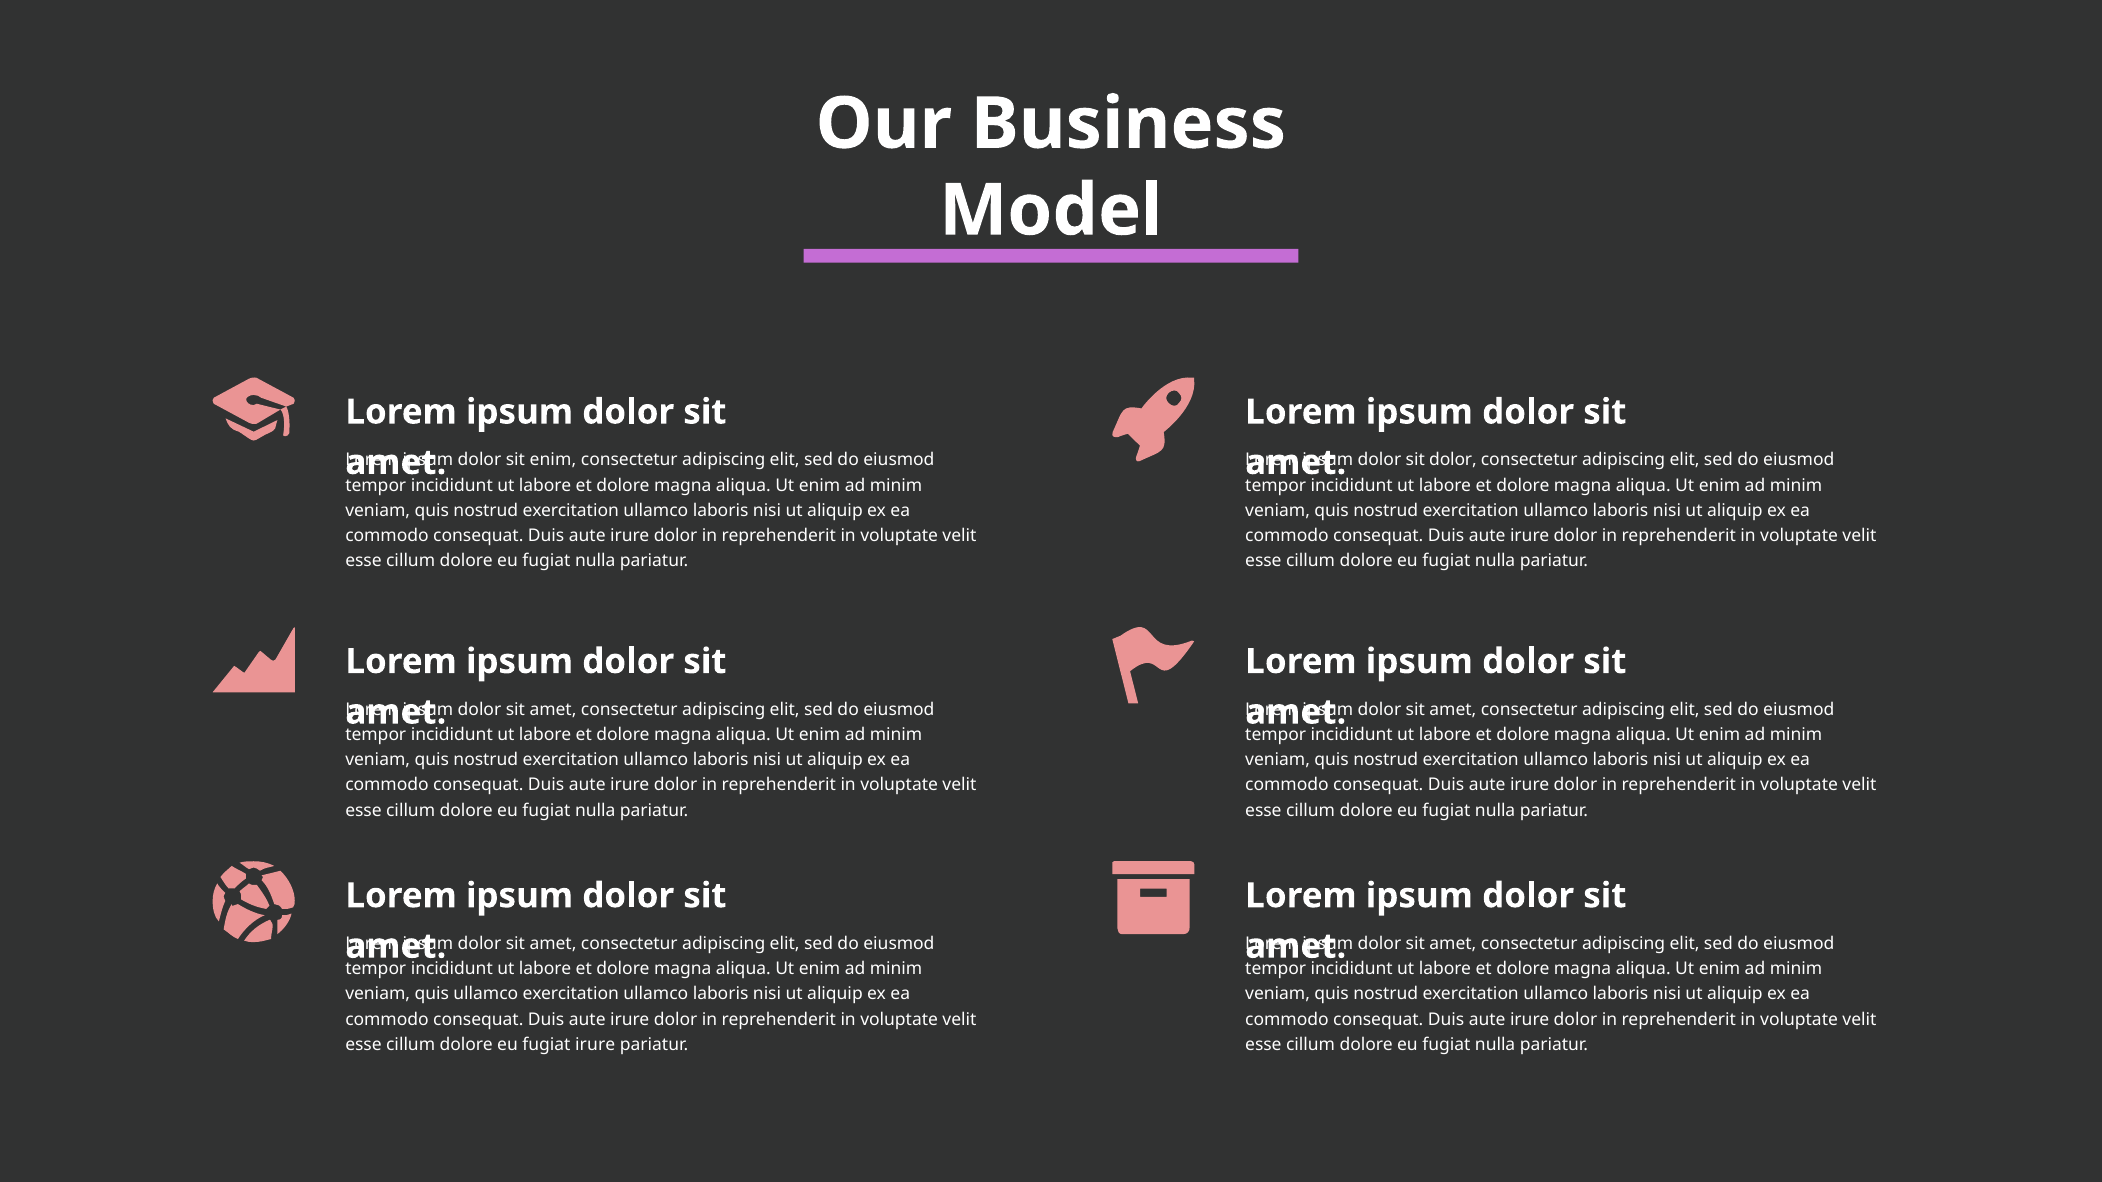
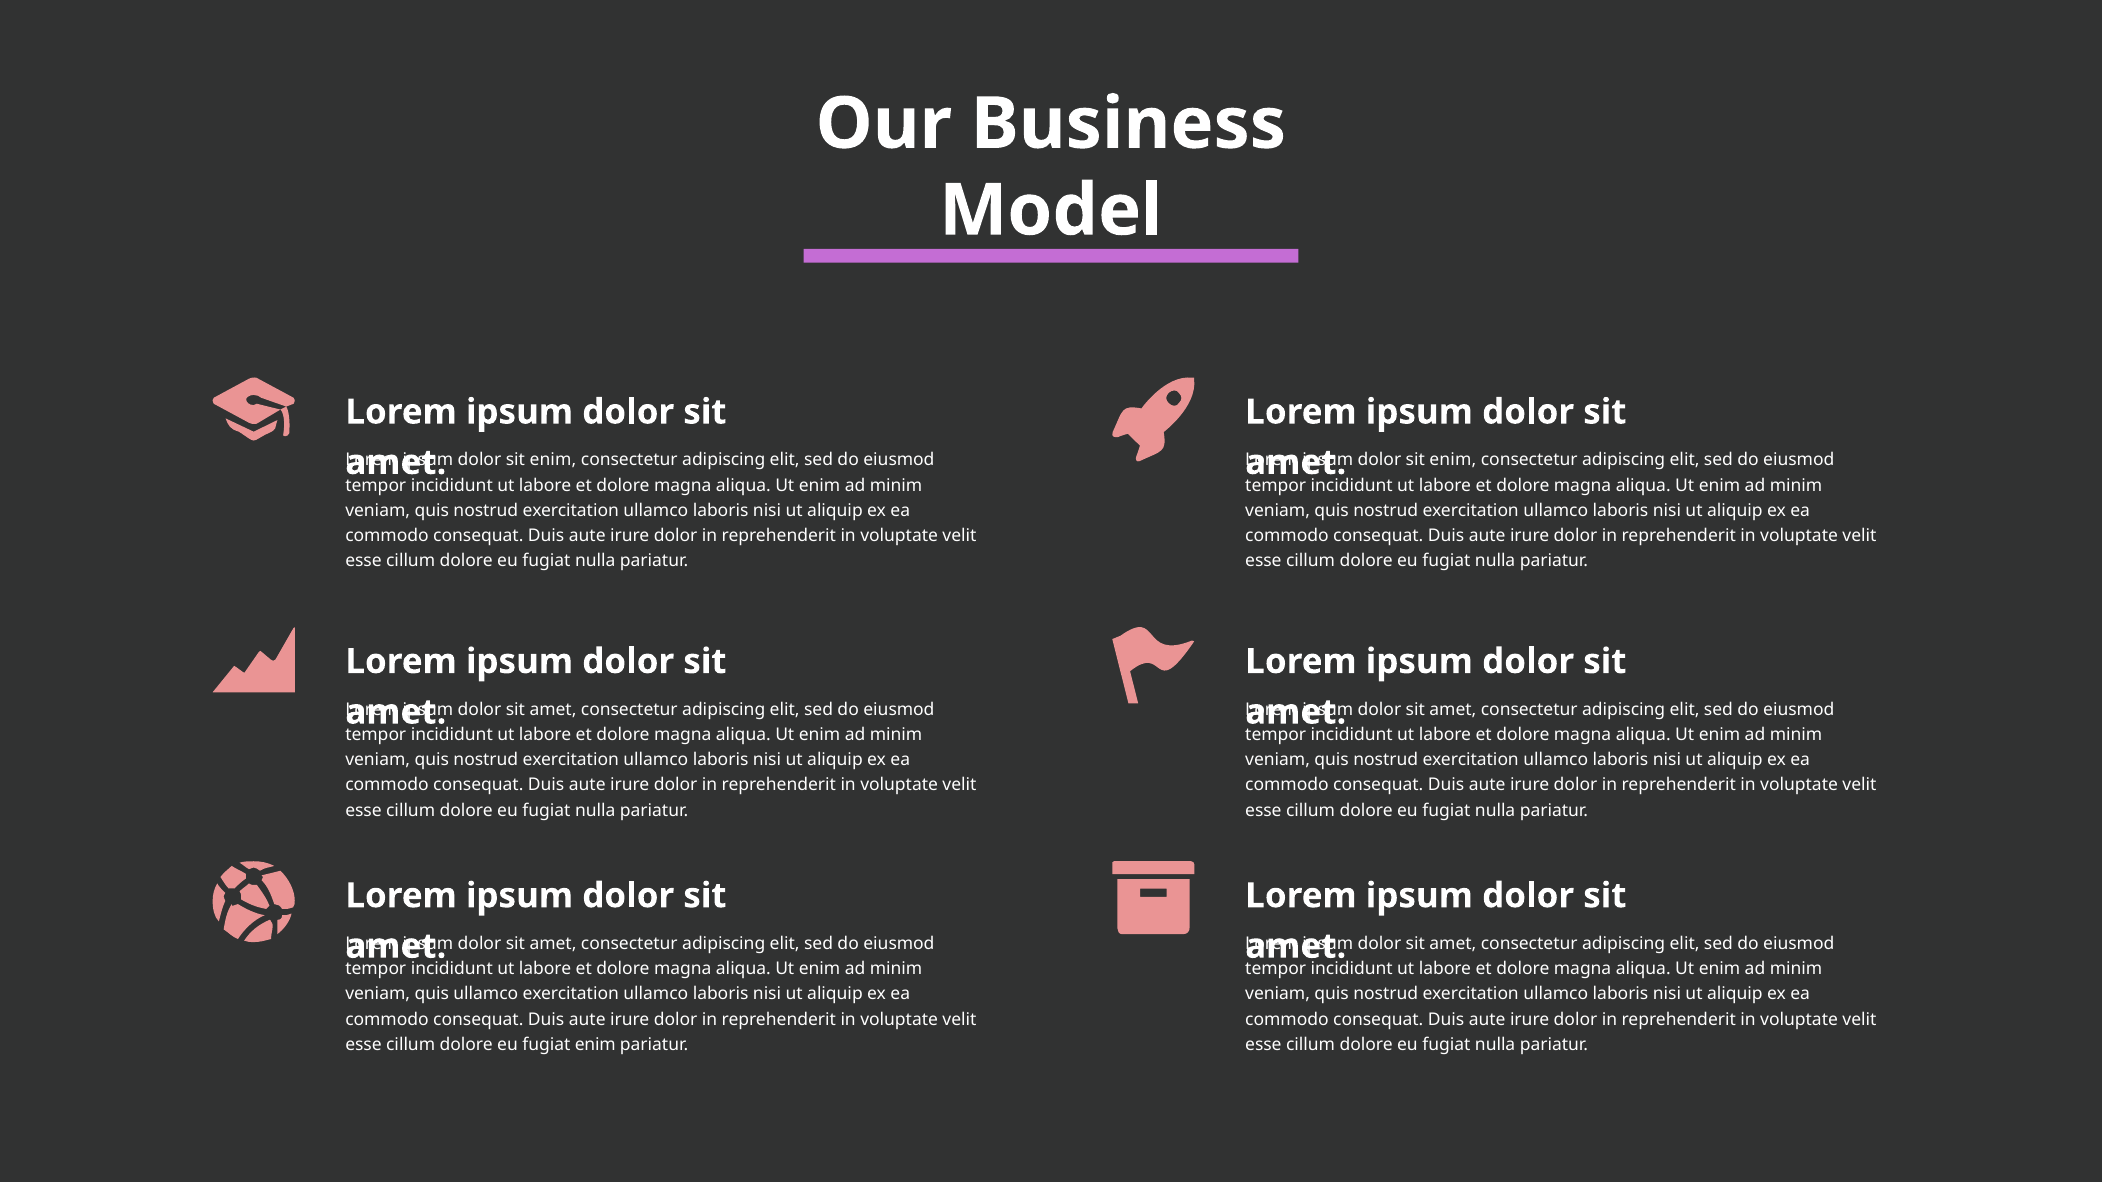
dolor: dolor -> enim (1453, 460)
fugiat irure: irure -> enim (595, 1045)
